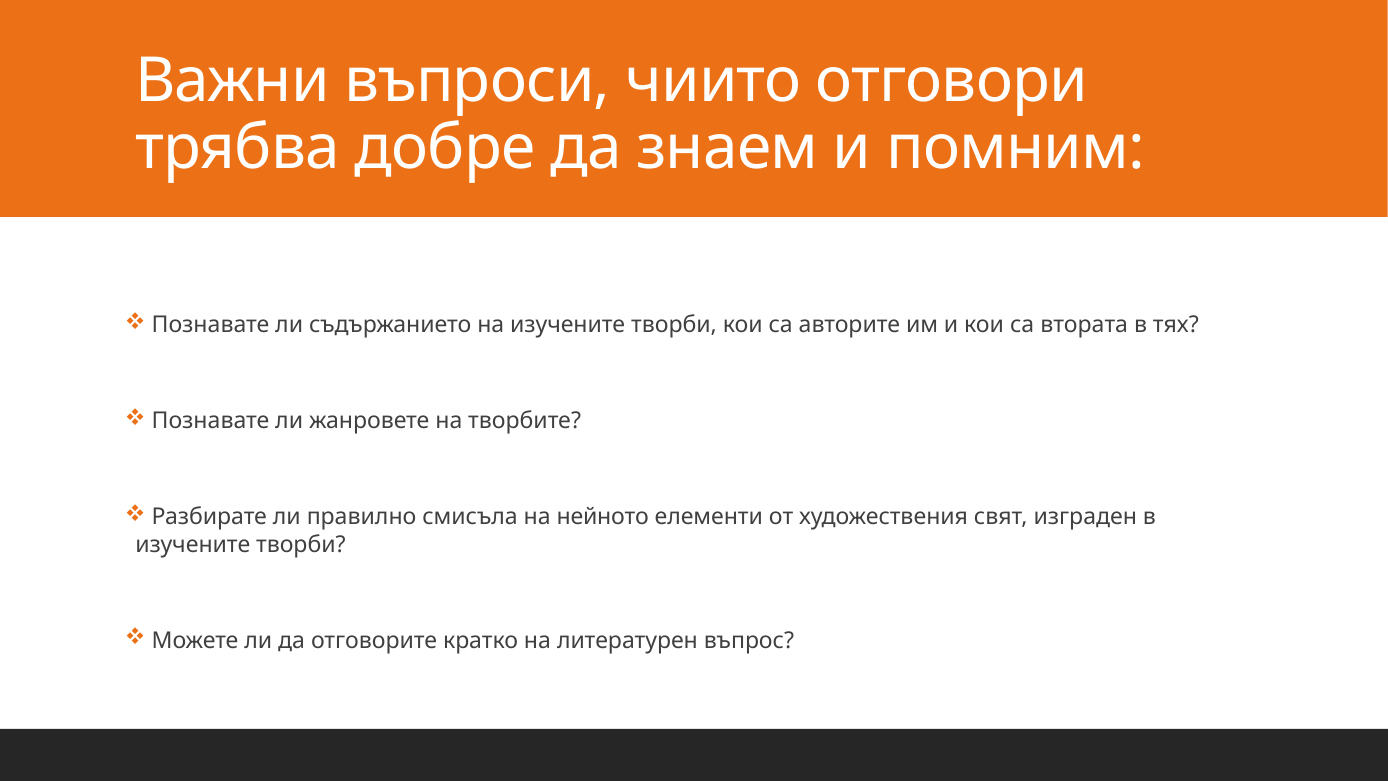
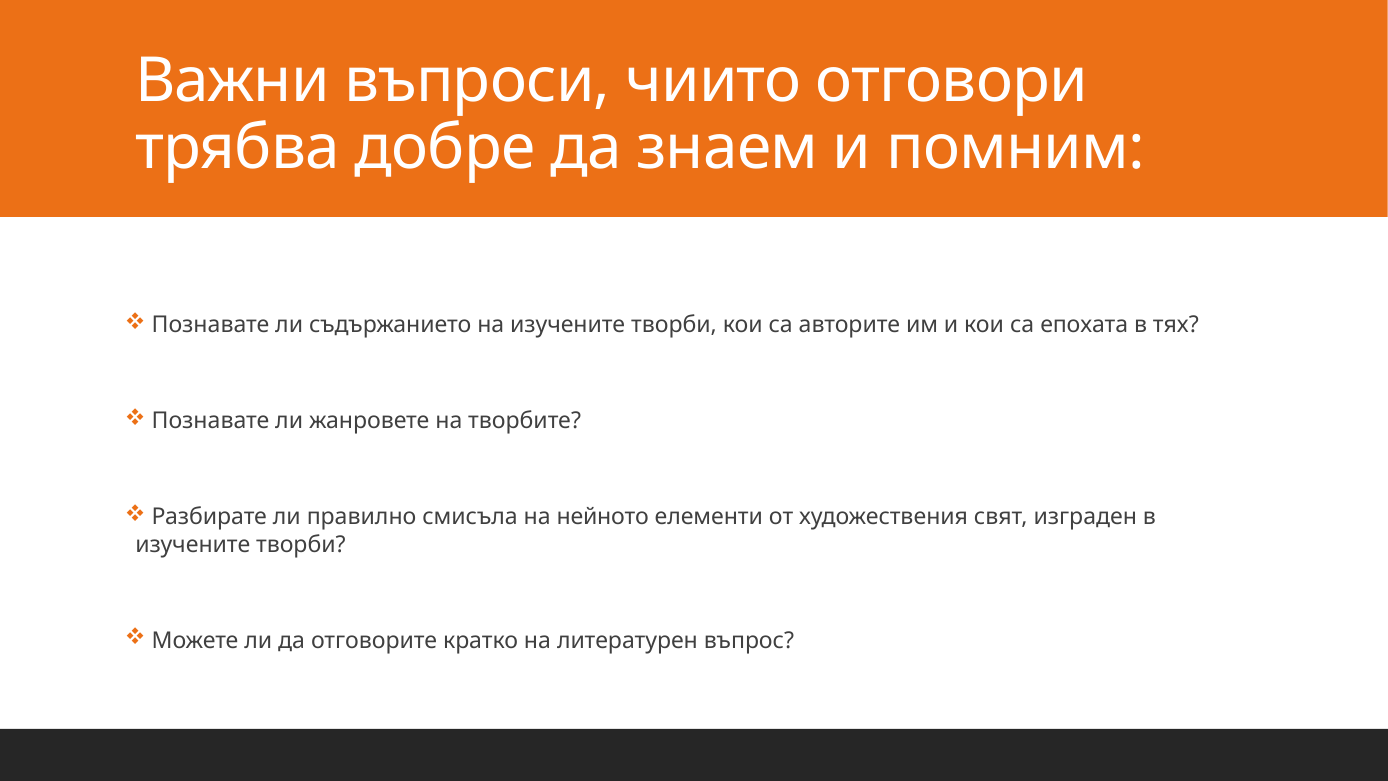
втората: втората -> епохата (1084, 325)
